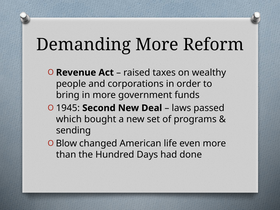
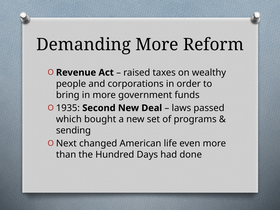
1945: 1945 -> 1935 (68, 108)
Blow: Blow -> Next (66, 143)
